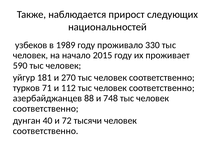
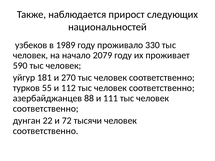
2015: 2015 -> 2079 (103, 55)
71: 71 -> 55 (47, 88)
748: 748 -> 111 (111, 98)
40: 40 -> 22 (48, 121)
